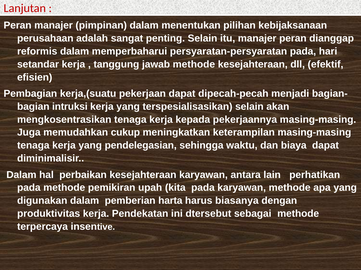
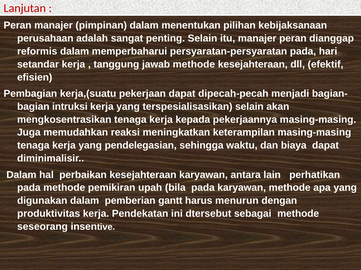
cukup: cukup -> reaksi (125, 133)
kita: kita -> bila (175, 188)
harta: harta -> gantt (170, 201)
biasanya: biasanya -> menurun (237, 201)
terpercaya: terpercaya -> seseorang (42, 227)
